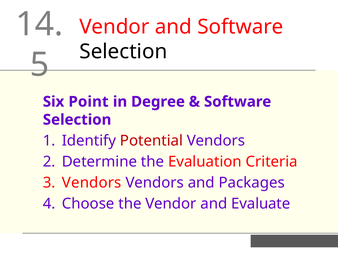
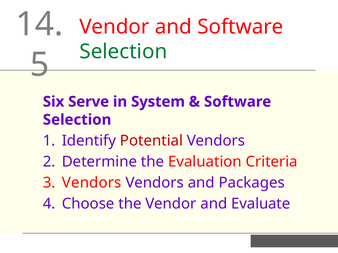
Selection colour: black -> green (123, 52)
Point: Point -> Serve (89, 102)
Degree: Degree -> System (158, 102)
